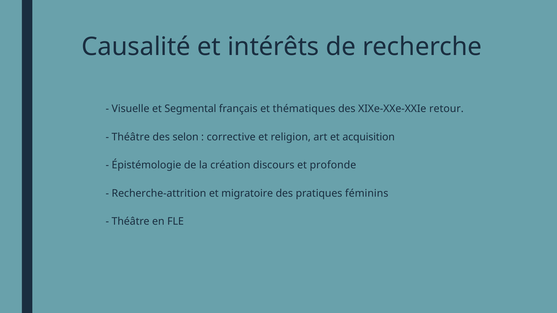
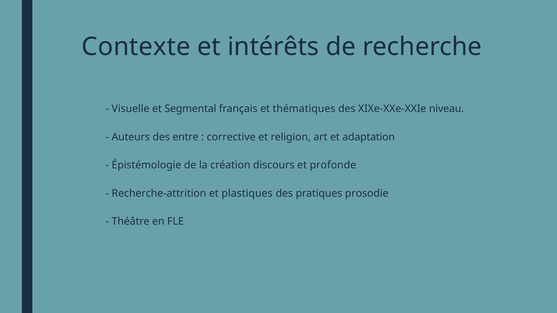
Causalité: Causalité -> Contexte (136, 47)
retour: retour -> niveau (447, 109)
Théâtre: Théâtre -> Auteurs (131, 137)
selon: selon -> entre (186, 137)
acquisition: acquisition -> adaptation (369, 137)
migratoire: migratoire -> plastiques (247, 194)
féminins: féminins -> prosodie (367, 194)
